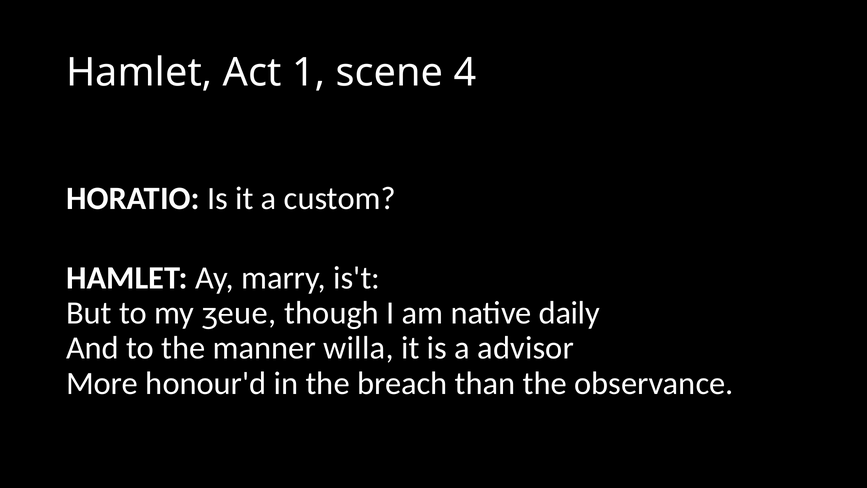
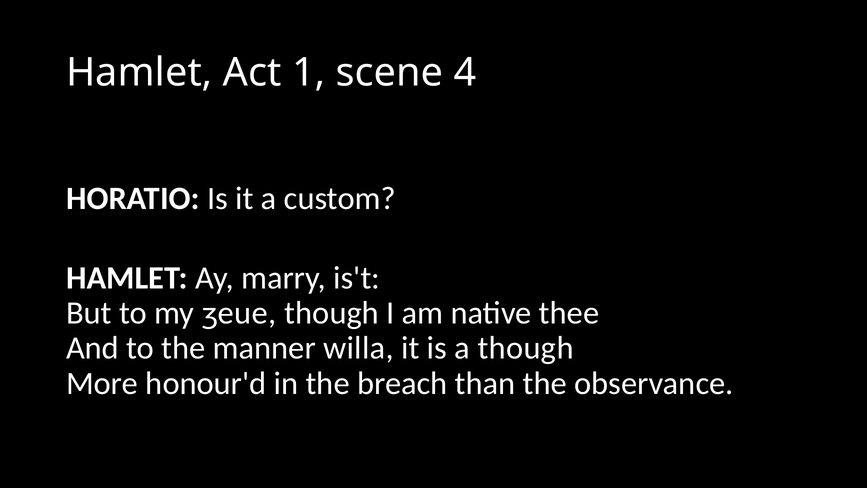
daily: daily -> thee (569, 313)
a advisor: advisor -> though (526, 348)
